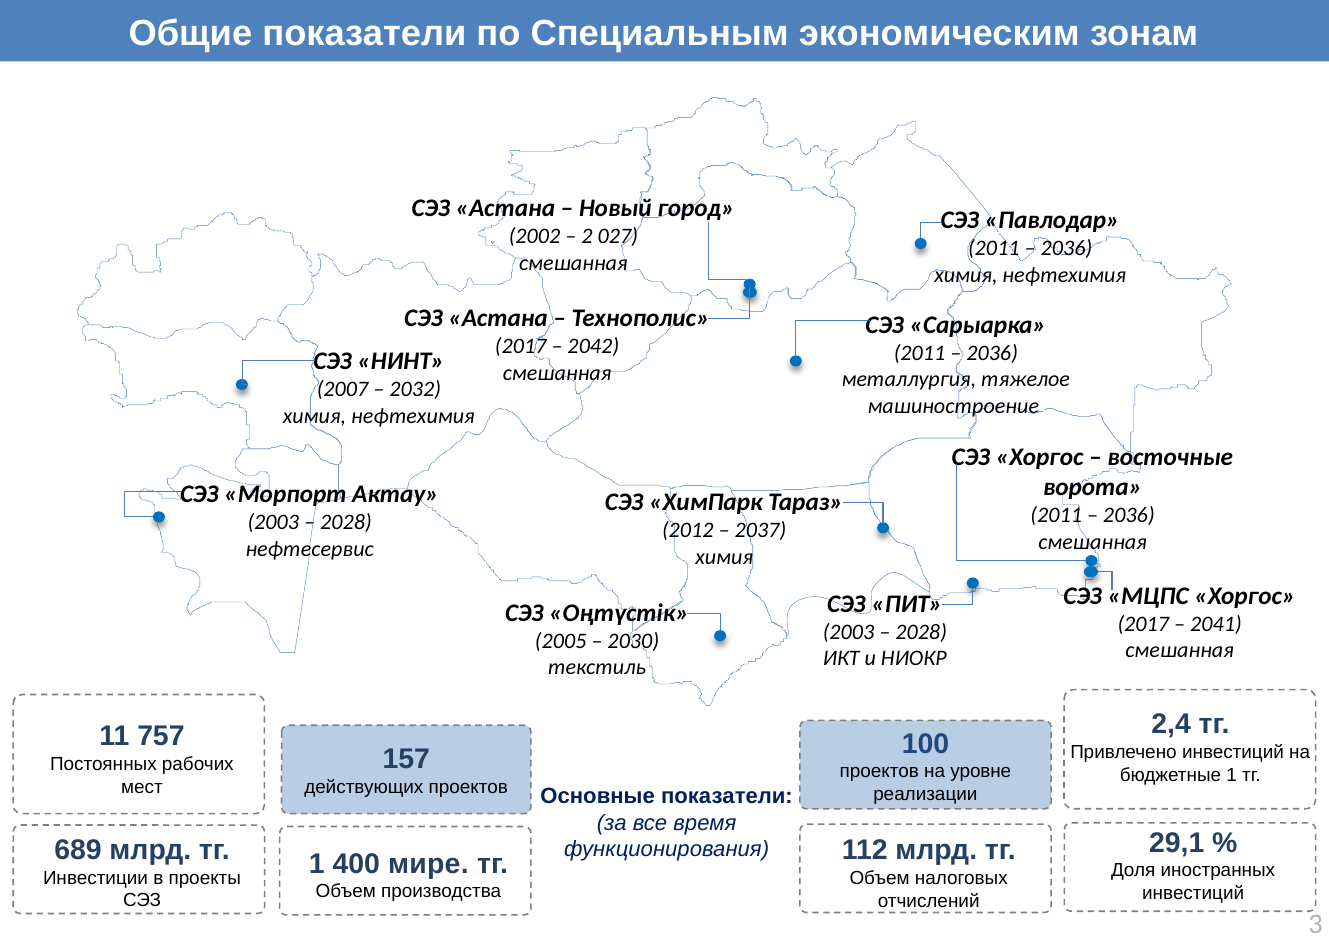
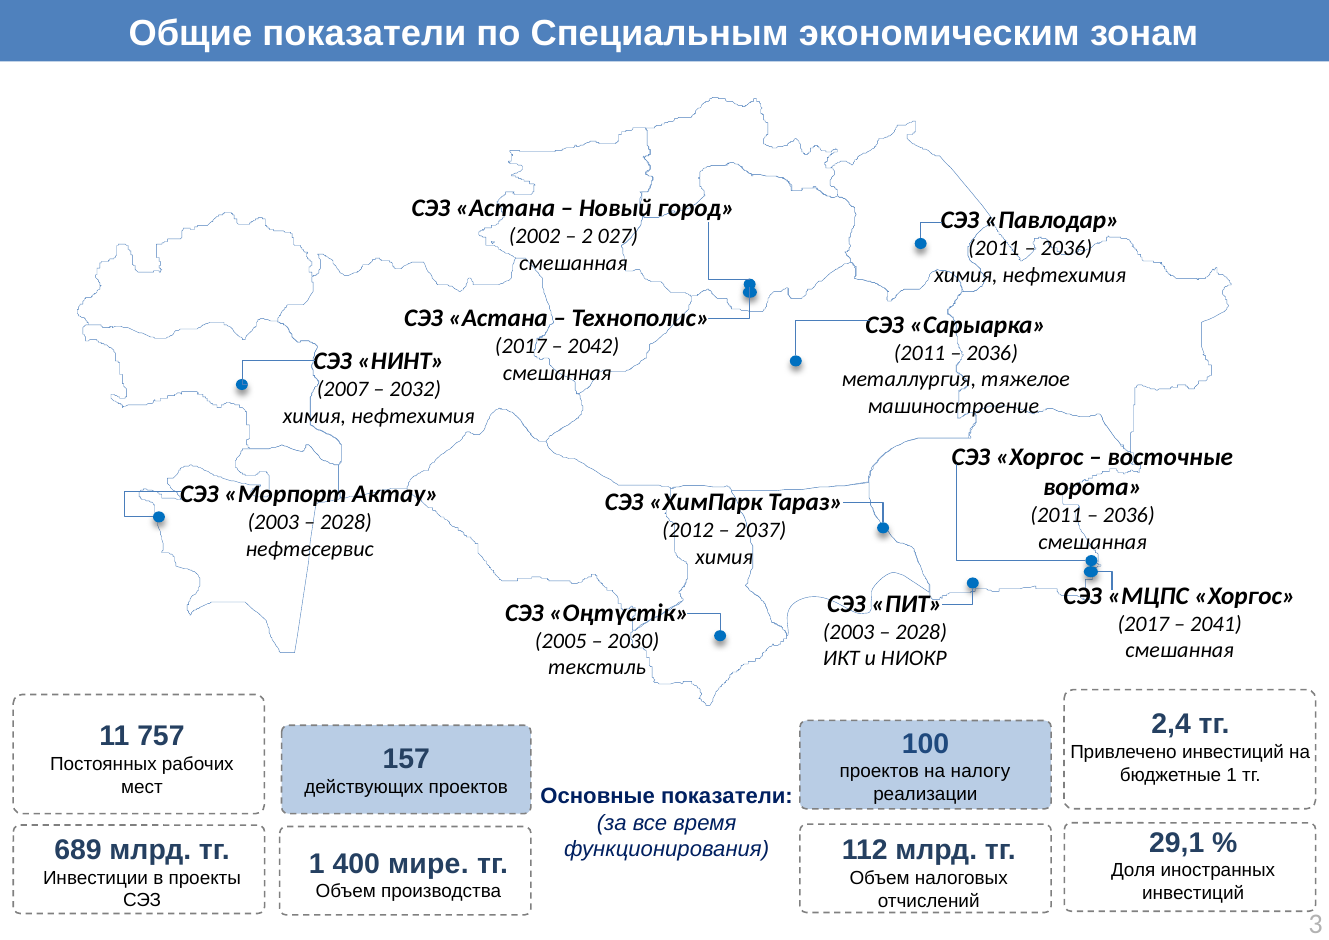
уровне: уровне -> налогу (981, 772)
